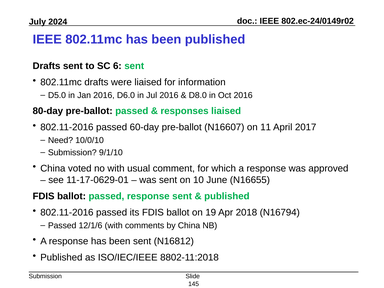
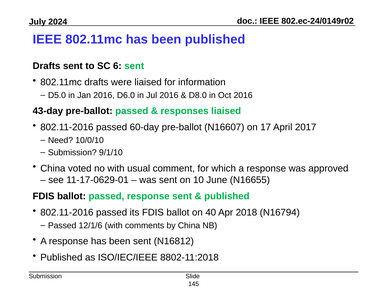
80-day: 80-day -> 43-day (48, 111)
11: 11 -> 17 (266, 127)
19: 19 -> 40 (211, 213)
